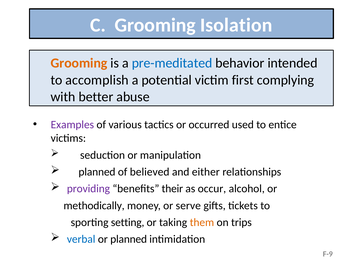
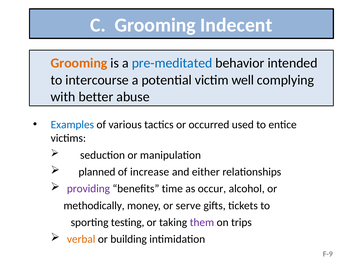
Isolation: Isolation -> Indecent (236, 25)
accomplish: accomplish -> intercourse (97, 80)
first: first -> well (243, 80)
Examples colour: purple -> blue (72, 124)
believed: believed -> increase (150, 172)
their: their -> time (172, 188)
setting: setting -> testing (128, 222)
them colour: orange -> purple (202, 222)
verbal colour: blue -> orange (81, 239)
or planned: planned -> building (129, 239)
